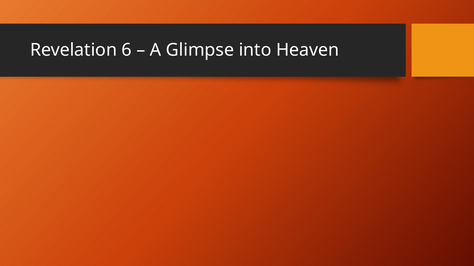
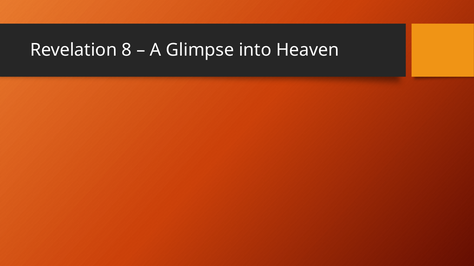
6: 6 -> 8 (127, 50)
